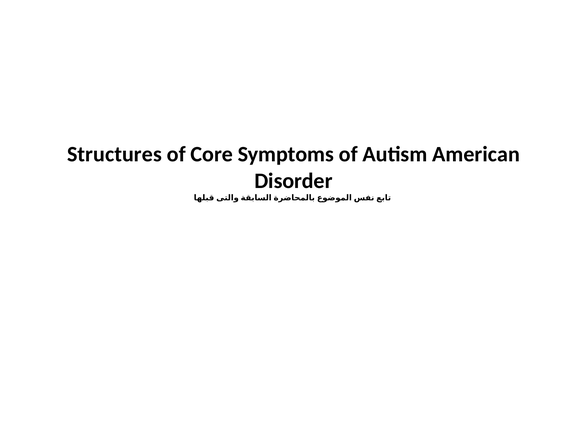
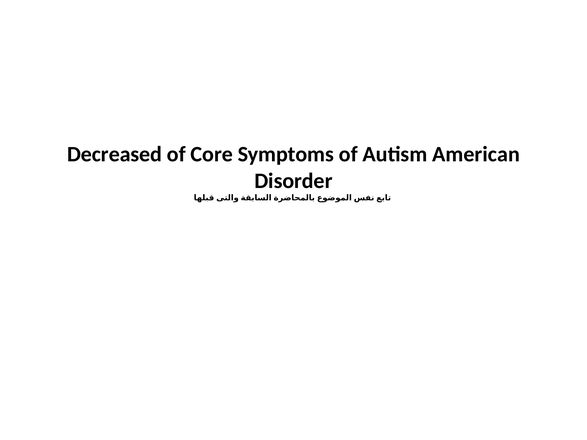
Structures: Structures -> Decreased (115, 154)
